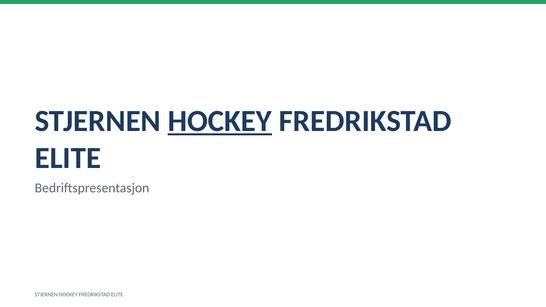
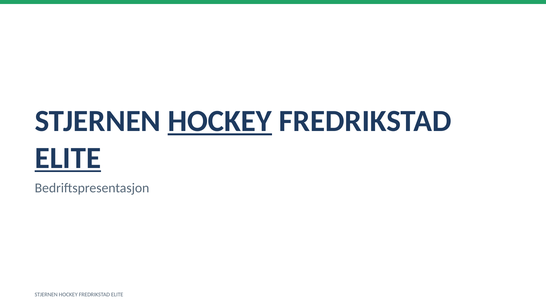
ELITE underline: none -> present (68, 158)
